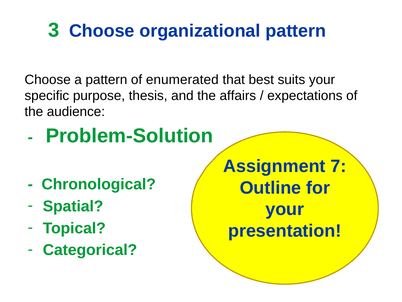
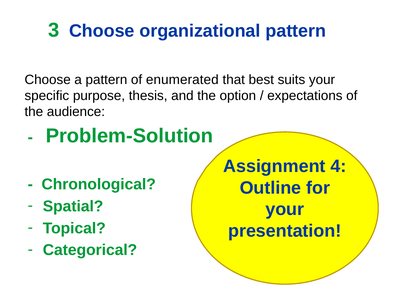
affairs: affairs -> option (238, 96)
7: 7 -> 4 (338, 166)
